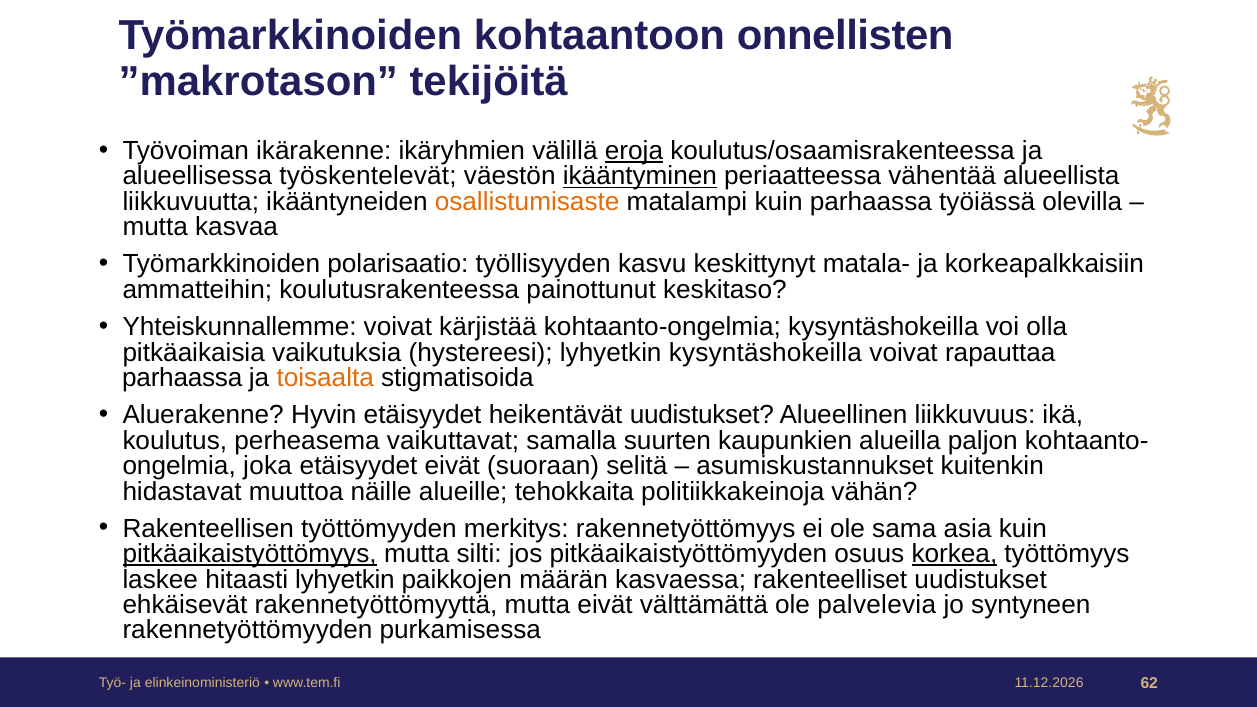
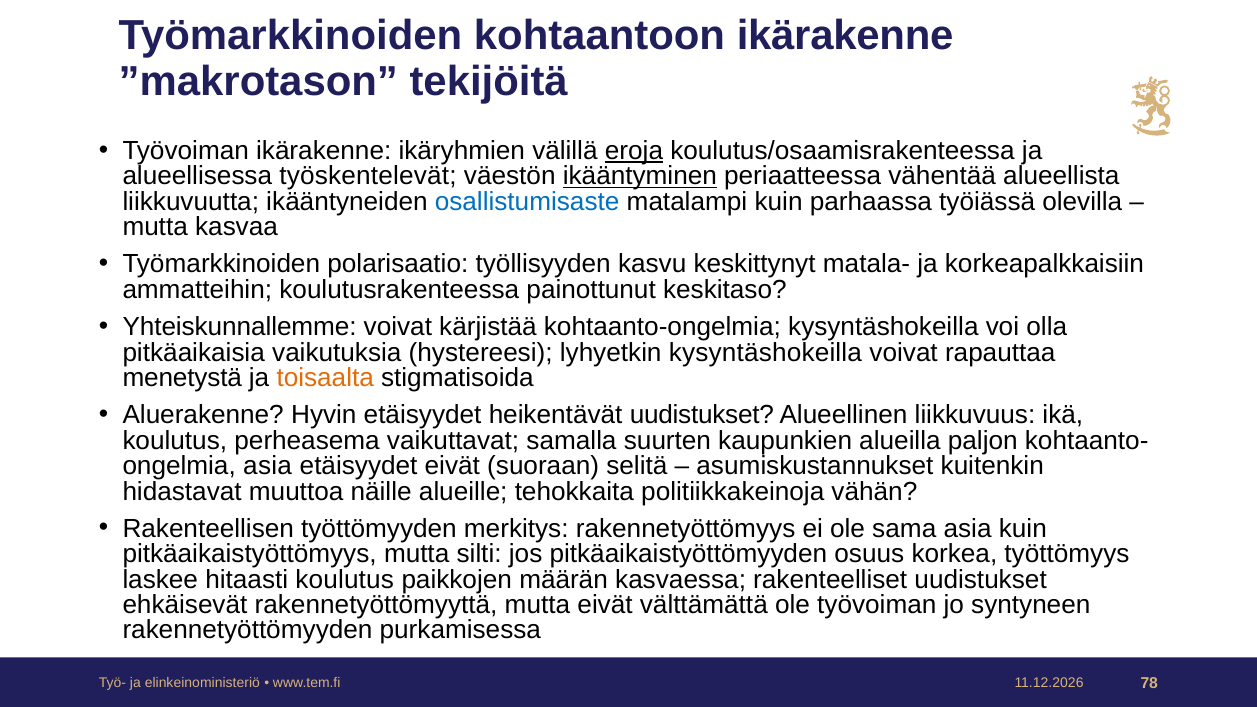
kohtaantoon onnellisten: onnellisten -> ikärakenne (845, 36)
osallistumisaste colour: orange -> blue (527, 202)
parhaassa: parhaassa -> menetystä (182, 378)
joka: joka -> asia (268, 466)
pitkäaikaistyöttömyys underline: present -> none (250, 554)
korkea underline: present -> none (954, 554)
hitaasti lyhyetkin: lyhyetkin -> koulutus (345, 580)
ole palvelevia: palvelevia -> työvoiman (877, 605)
62: 62 -> 78 (1149, 683)
